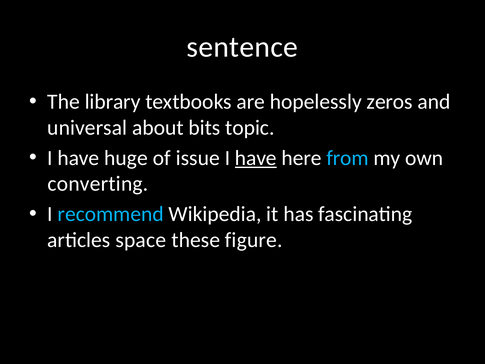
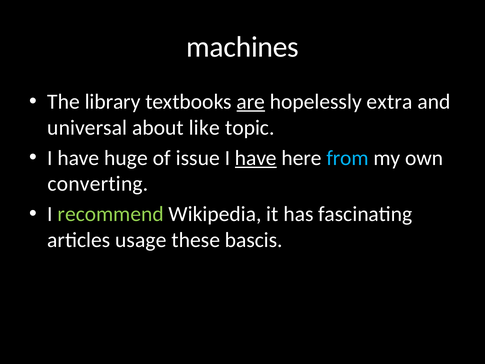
sentence: sentence -> machines (243, 47)
are underline: none -> present (251, 102)
zeros: zeros -> extra (389, 102)
bits: bits -> like (204, 128)
recommend colour: light blue -> light green (111, 214)
space: space -> usage (141, 240)
figure: figure -> bascis (254, 240)
